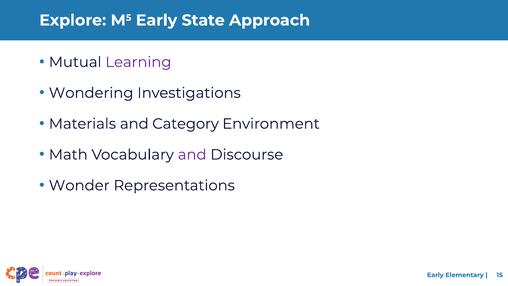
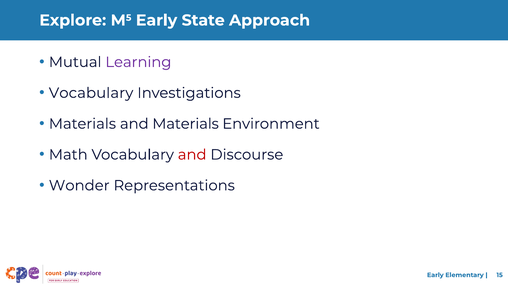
Wondering: Wondering -> Vocabulary (91, 93)
and Category: Category -> Materials (186, 124)
and colour: purple -> red (192, 155)
